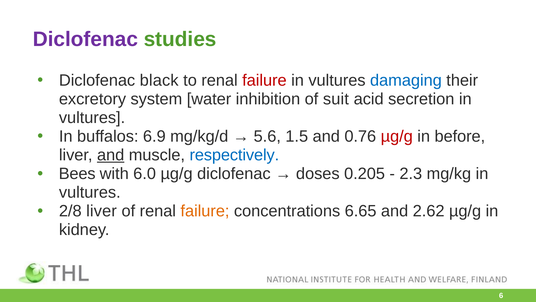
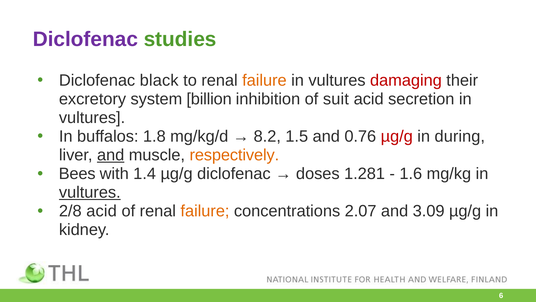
failure colour: red -> orange (264, 80)
damaging colour: blue -> red (406, 80)
water: water -> billion (209, 99)
6.9: 6.9 -> 1.8 (154, 136)
5.6: 5.6 -> 8.2 (267, 136)
before: before -> during (460, 136)
respectively colour: blue -> orange (234, 155)
6.0: 6.0 -> 1.4 (145, 173)
0.205: 0.205 -> 1.281 (365, 173)
2.3: 2.3 -> 1.6 (411, 173)
vultures underline: none -> present (90, 192)
2/8 liver: liver -> acid (102, 211)
6.65: 6.65 -> 2.07 (361, 211)
2.62: 2.62 -> 3.09 (429, 211)
